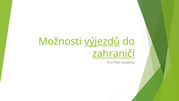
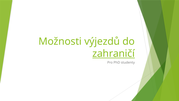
výjezdů underline: present -> none (102, 41)
